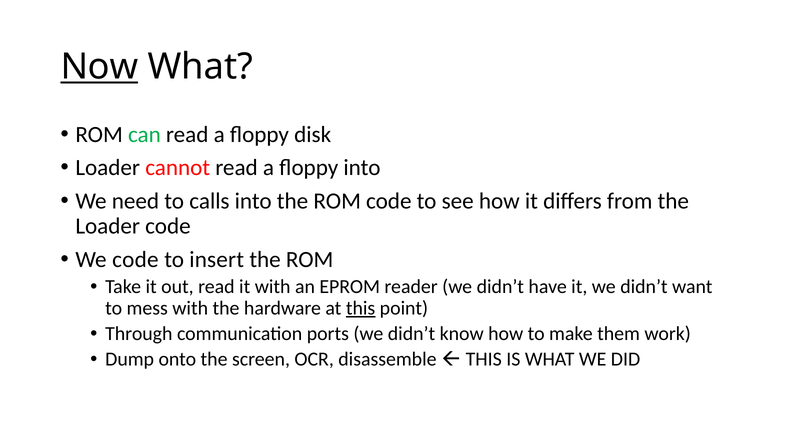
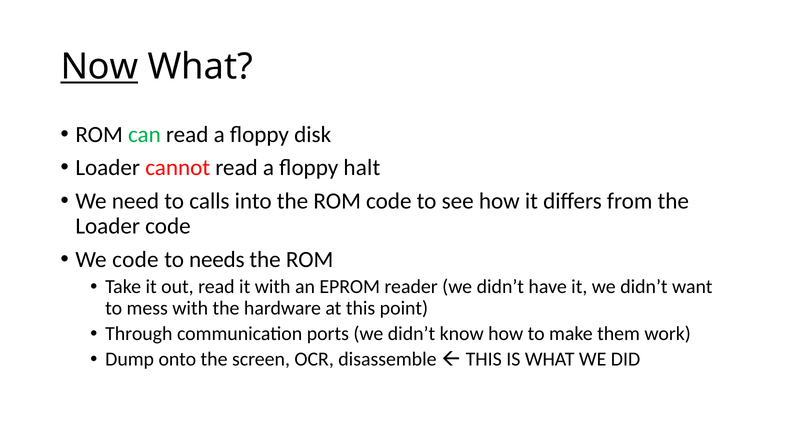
floppy into: into -> halt (362, 168)
insert: insert -> needs (217, 259)
this underline: present -> none (361, 308)
